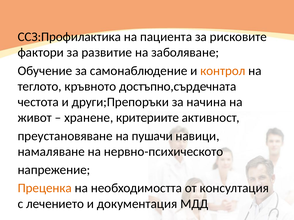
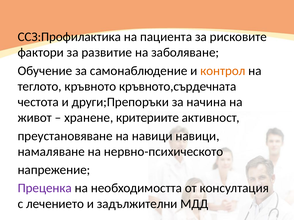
достъпно,сърдечната: достъпно,сърдечната -> кръвното,сърдечната (178, 87)
на пушачи: пушачи -> навици (152, 136)
Преценка colour: orange -> purple (45, 189)
документация: документация -> задължителни (137, 204)
